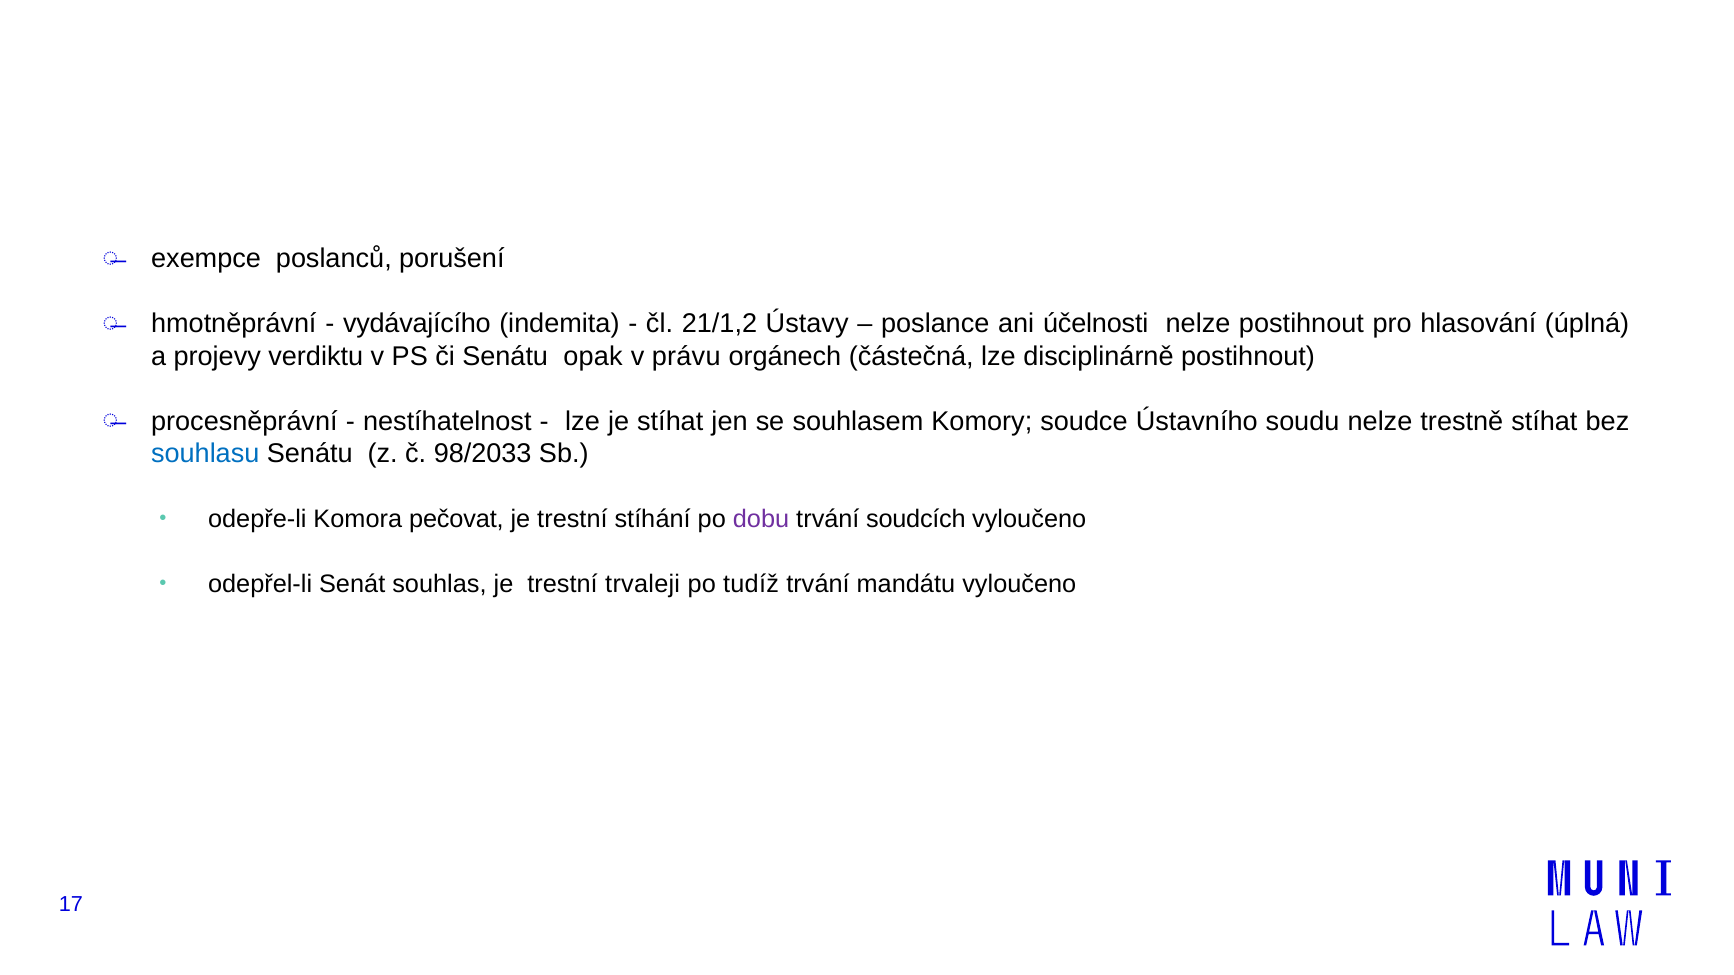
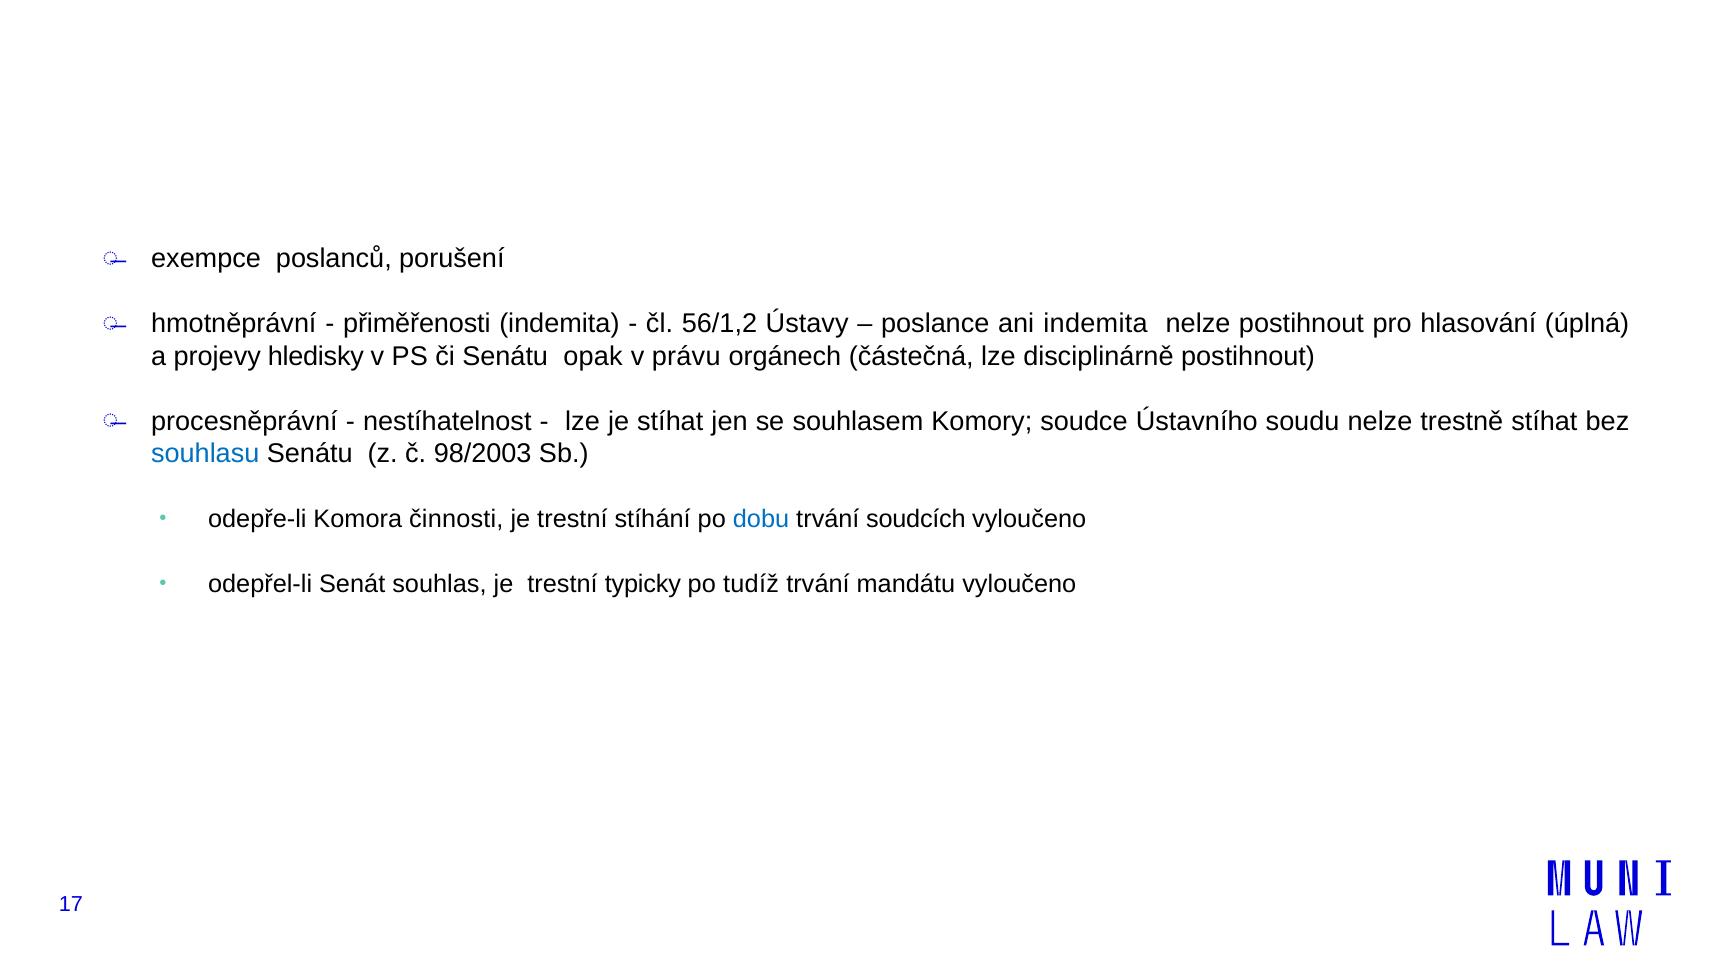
vydávajícího: vydávajícího -> přiměřenosti (417, 324)
21/1,2: 21/1,2 -> 56/1,2 (719, 324)
ani účelnosti: účelnosti -> indemita (1096, 324)
verdiktu: verdiktu -> hledisky (316, 356)
98/2033: 98/2033 -> 98/2003 (483, 454)
pečovat: pečovat -> činnosti (456, 520)
dobu colour: purple -> blue (761, 520)
trvaleji: trvaleji -> typicky (643, 585)
